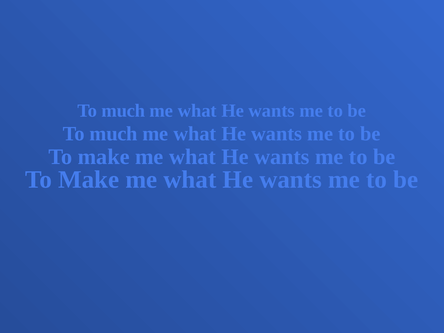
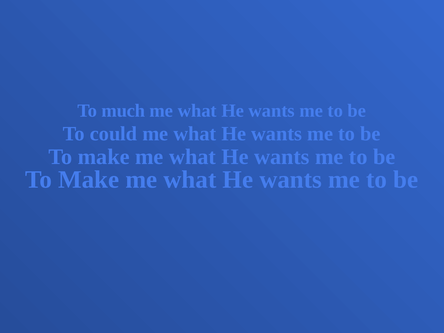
much: much -> could (114, 134)
